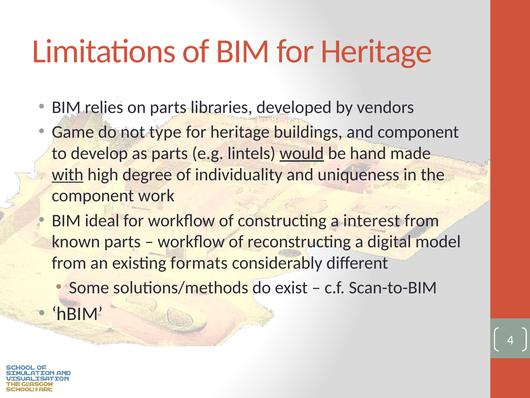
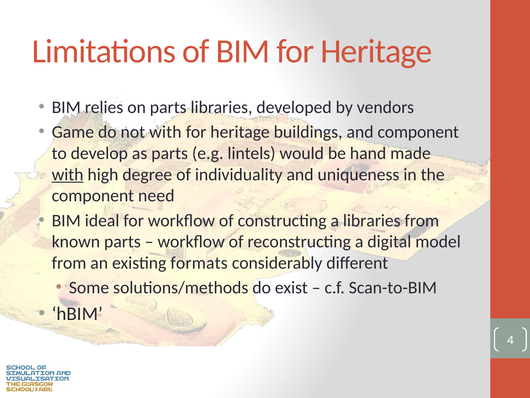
not type: type -> with (165, 132)
would underline: present -> none (302, 153)
work: work -> need (156, 196)
a interest: interest -> libraries (372, 220)
